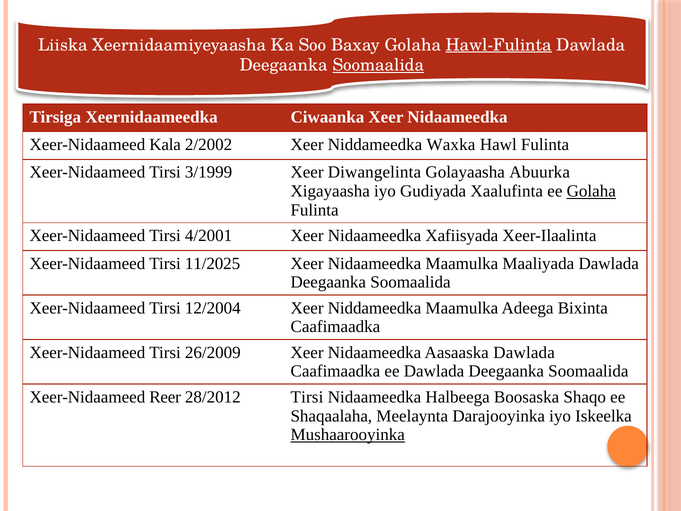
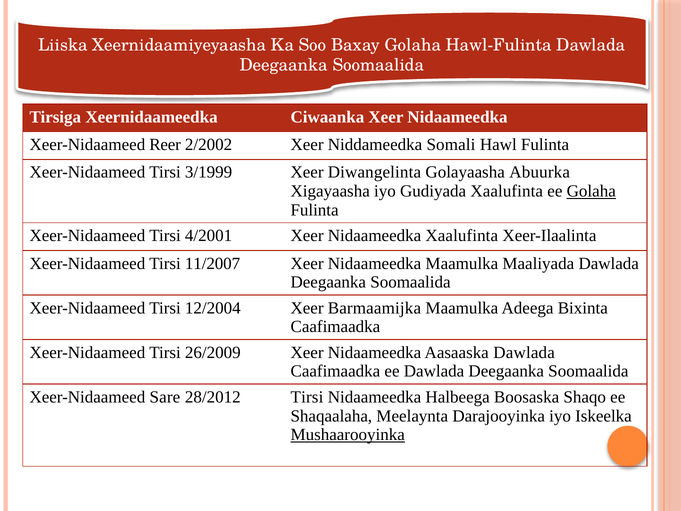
Hawl-Fulinta underline: present -> none (499, 45)
Soomaalida underline: present -> none (378, 65)
Kala: Kala -> Reer (165, 145)
Waxka: Waxka -> Somali (451, 145)
Nidaameedka Xafiisyada: Xafiisyada -> Xaalufinta (462, 236)
11/2025: 11/2025 -> 11/2007 (213, 263)
12/2004 Xeer Niddameedka: Niddameedka -> Barmaamijka (374, 308)
Reer: Reer -> Sare (165, 397)
